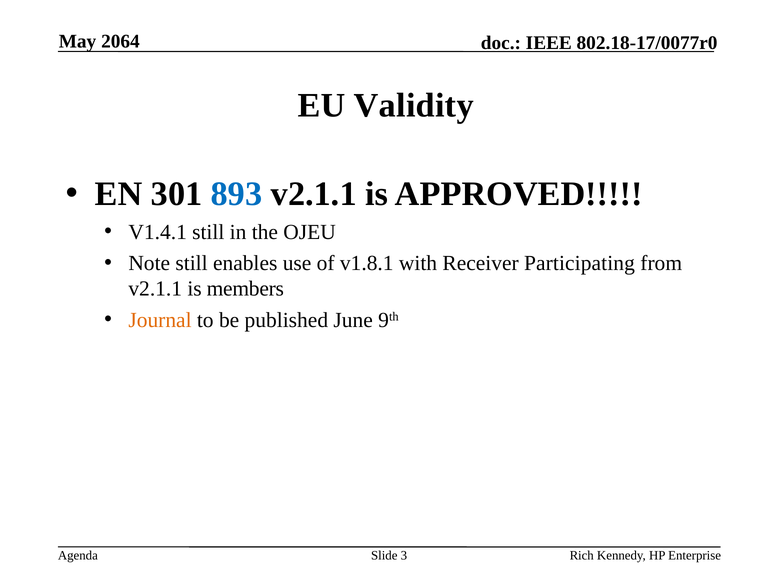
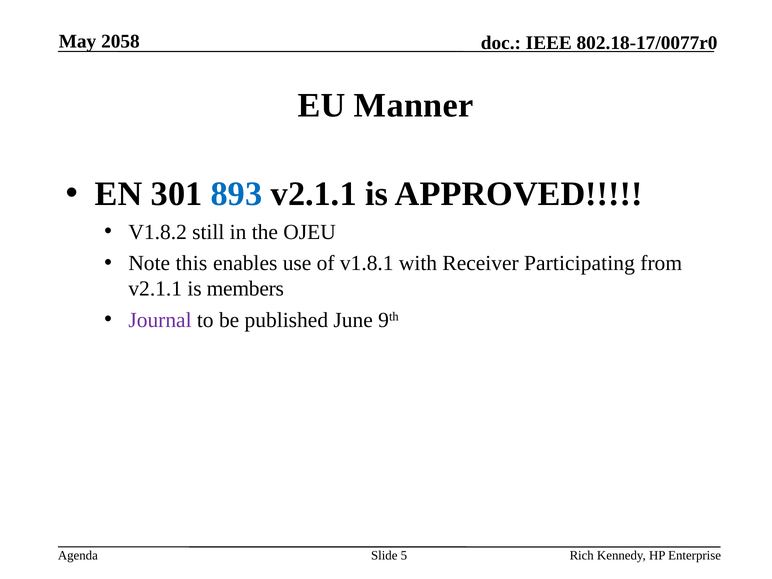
2064: 2064 -> 2058 (120, 41)
Validity: Validity -> Manner (414, 105)
V1.4.1: V1.4.1 -> V1.8.2 (158, 232)
Note still: still -> this (191, 263)
Journal colour: orange -> purple (160, 320)
3: 3 -> 5 (404, 555)
